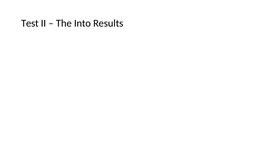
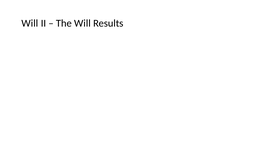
Test: Test -> Will (30, 23)
The Into: Into -> Will (82, 23)
